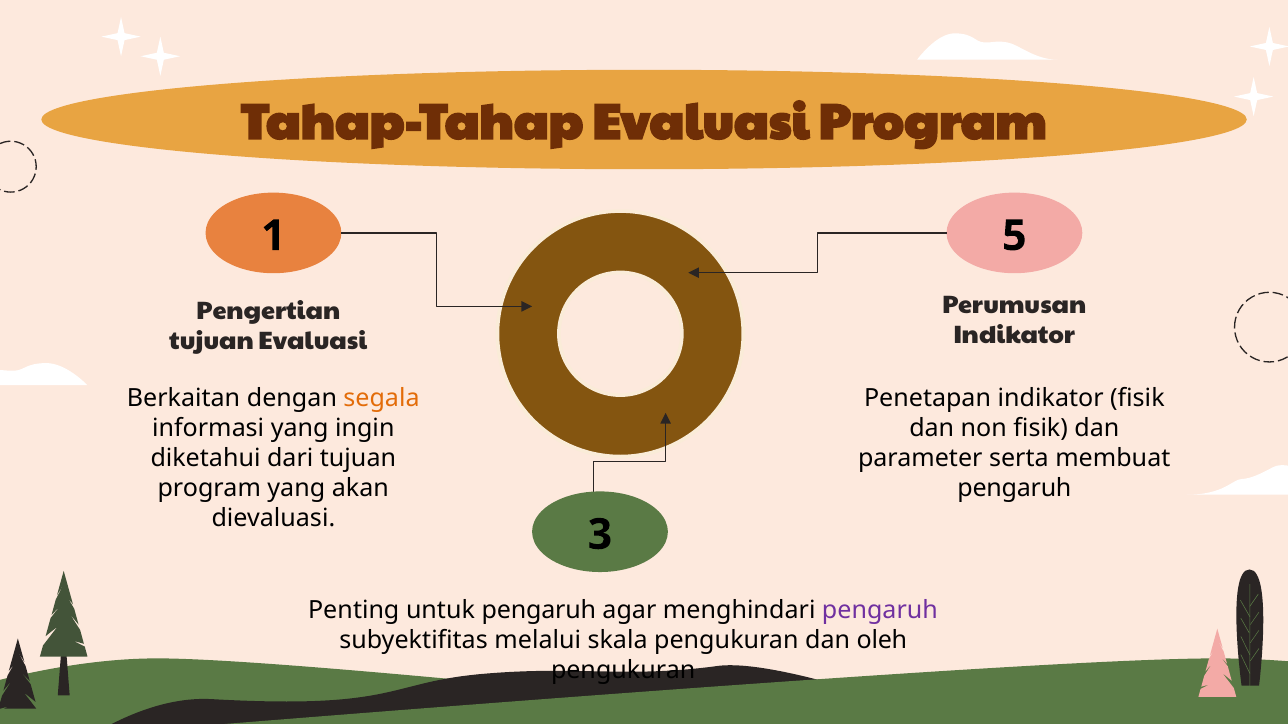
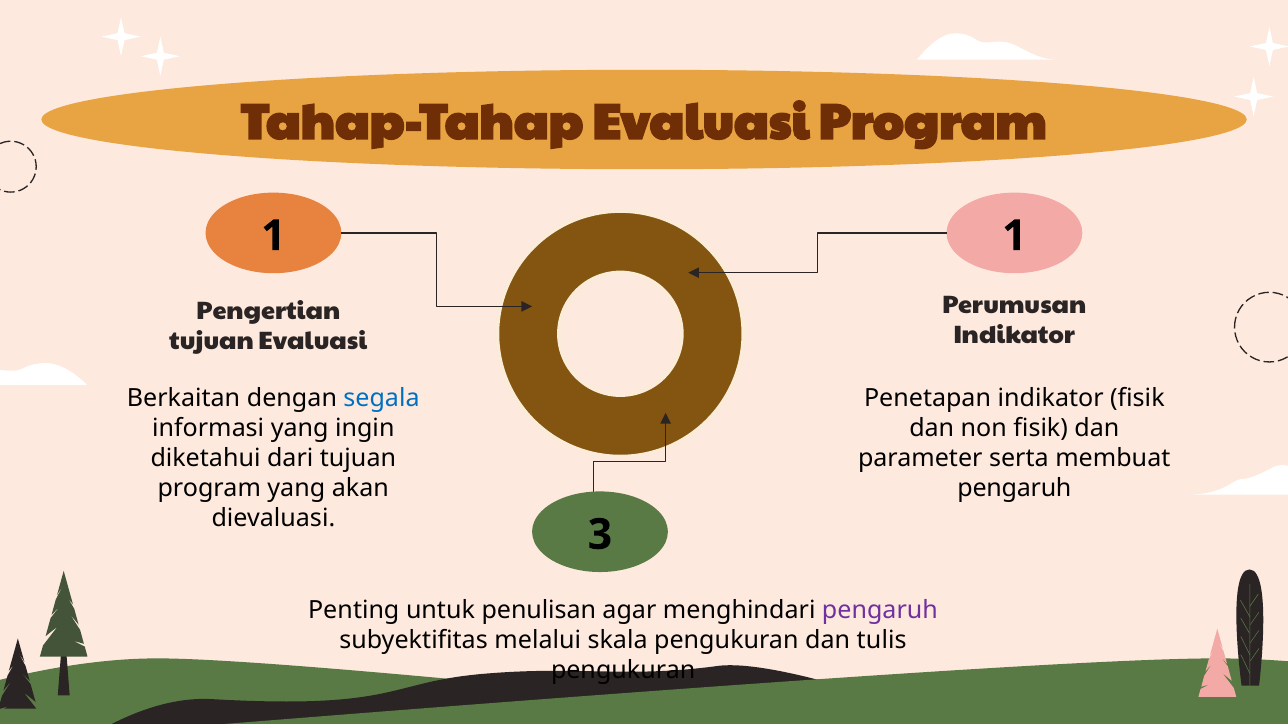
1 5: 5 -> 1 (1014, 236)
segala colour: orange -> blue (381, 398)
untuk pengaruh: pengaruh -> penulisan (539, 610)
oleh: oleh -> tulis (882, 641)
